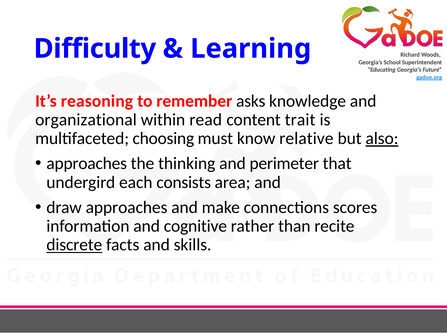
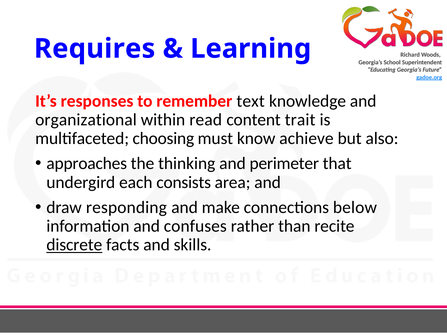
Difficulty: Difficulty -> Requires (95, 49)
reasoning: reasoning -> responses (97, 101)
asks: asks -> text (251, 101)
relative: relative -> achieve (306, 138)
also underline: present -> none (382, 138)
draw approaches: approaches -> responding (126, 207)
scores: scores -> below (355, 207)
cognitive: cognitive -> confuses (195, 226)
